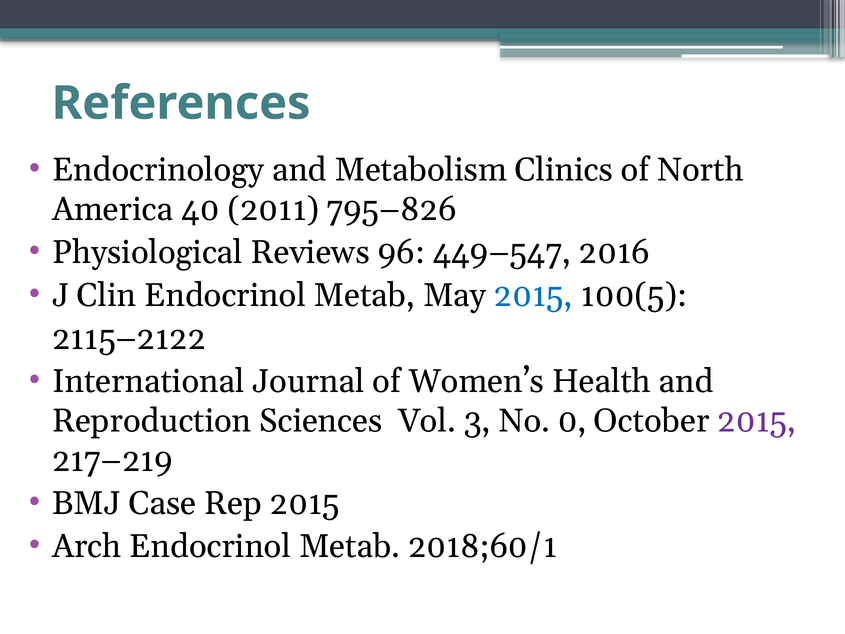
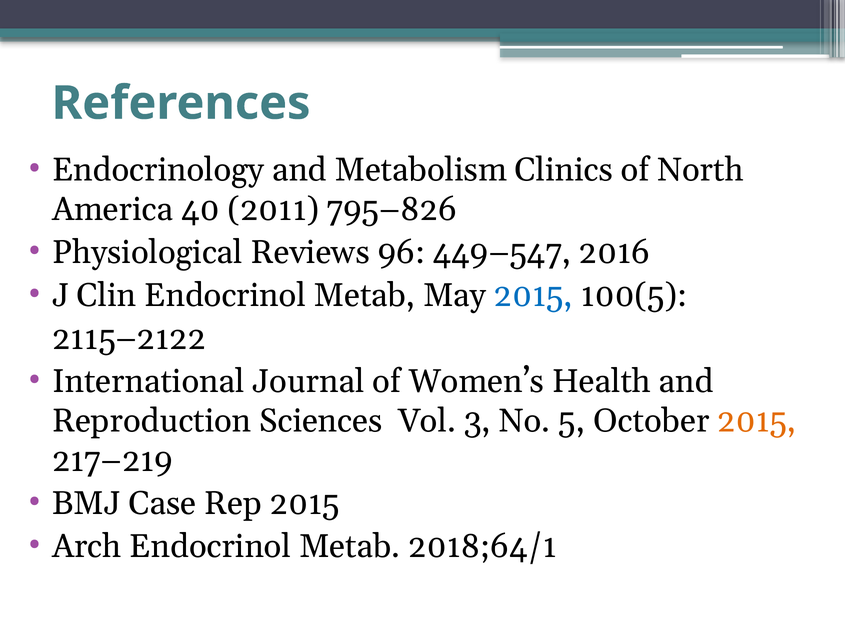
0: 0 -> 5 (572, 421)
2015 colour: purple -> orange (757, 421)
2018;60/1: 2018;60/1 -> 2018;64/1 (483, 546)
